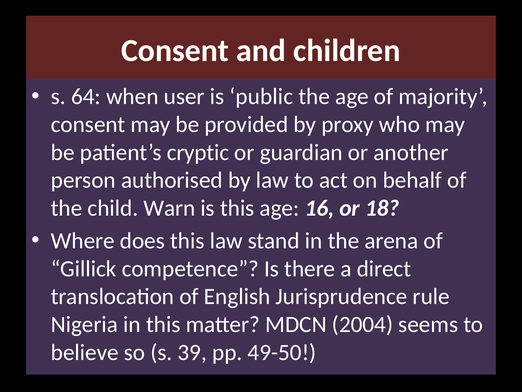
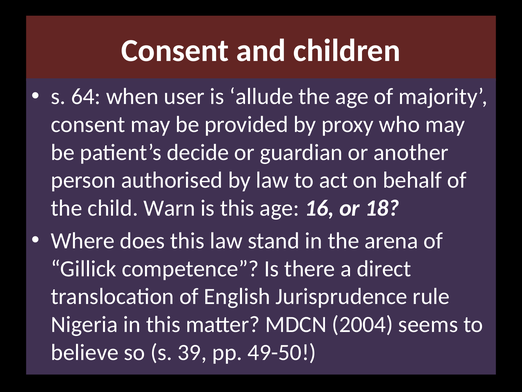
public: public -> allude (261, 96)
cryptic: cryptic -> decide (198, 152)
